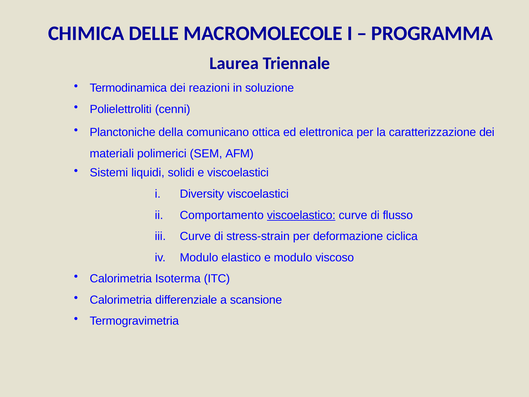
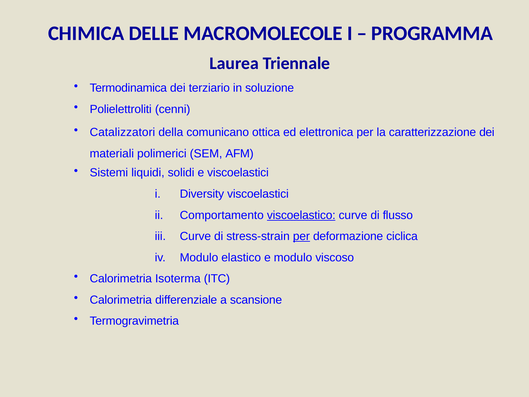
reazioni: reazioni -> terziario (209, 88)
Planctoniche: Planctoniche -> Catalizzatori (122, 132)
per underline: none -> present (301, 236)
